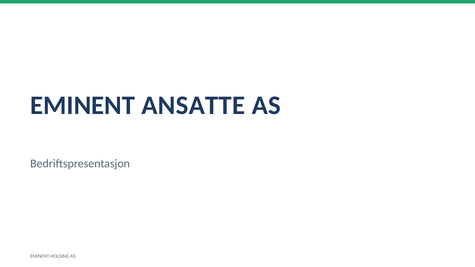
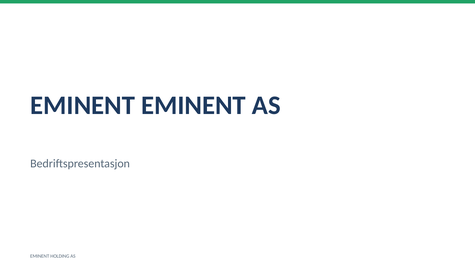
EMINENT ANSATTE: ANSATTE -> EMINENT (193, 105)
